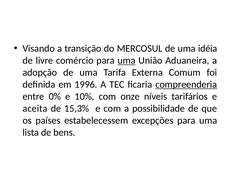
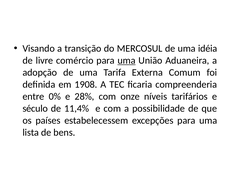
1996: 1996 -> 1908 (86, 84)
compreenderia underline: present -> none (186, 84)
10%: 10% -> 28% (84, 96)
aceita: aceita -> século (35, 108)
15,3%: 15,3% -> 11,4% (77, 108)
